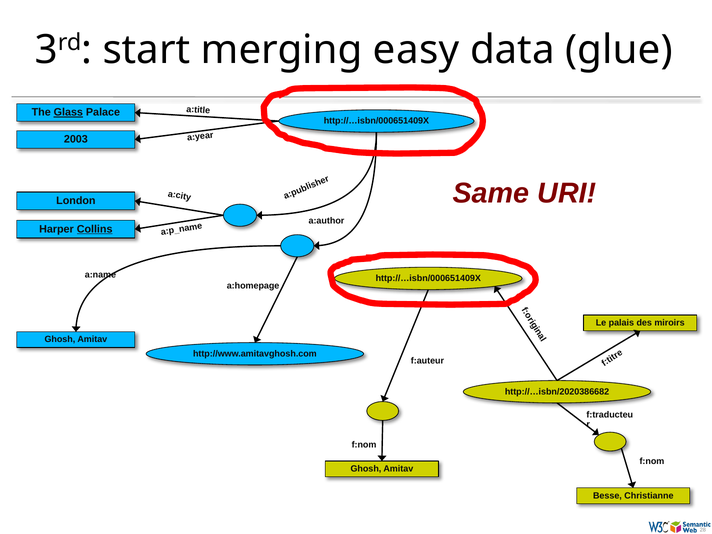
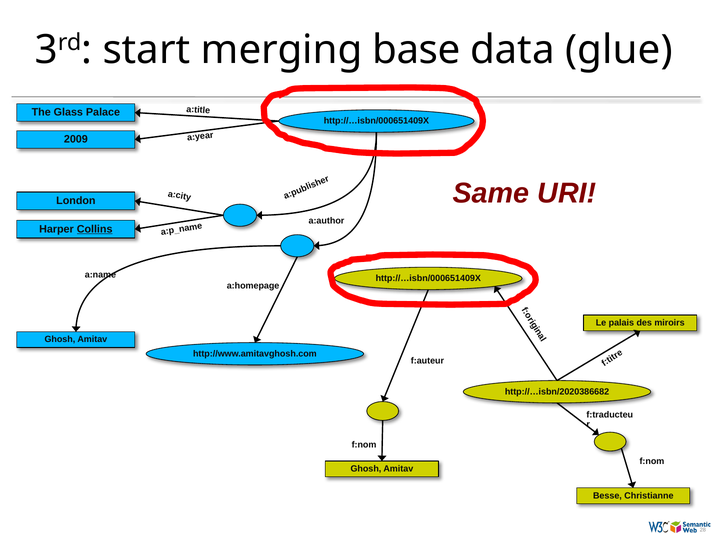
easy: easy -> base (416, 50)
Glass underline: present -> none (68, 112)
2003: 2003 -> 2009 (76, 139)
